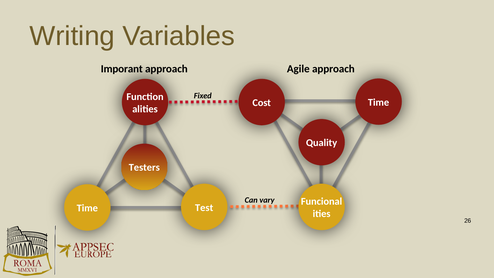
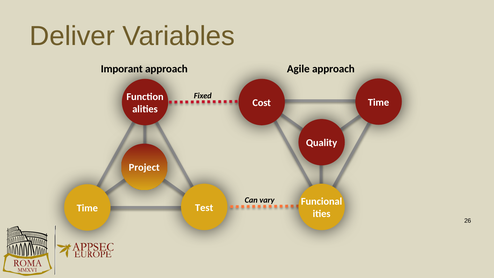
Writing: Writing -> Deliver (72, 36)
Testers: Testers -> Project (144, 167)
